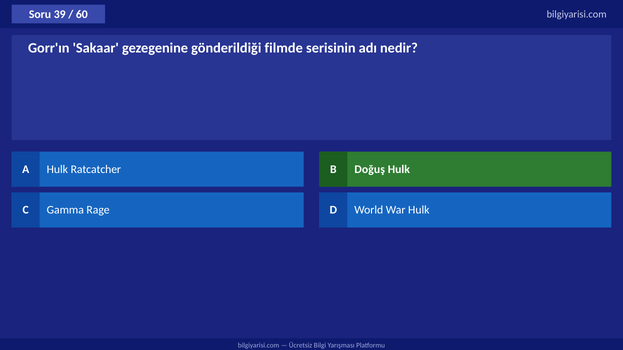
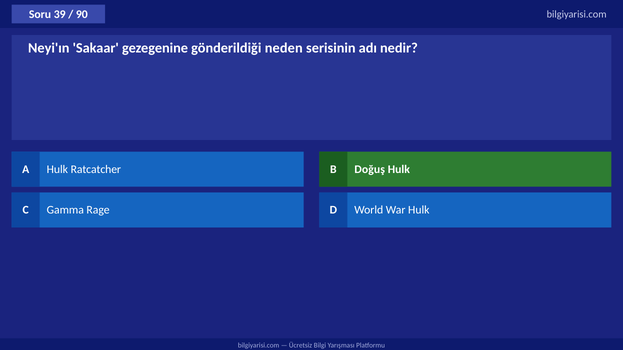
60: 60 -> 90 (82, 14)
Gorr'ın: Gorr'ın -> Neyi'ın (49, 48)
filmde: filmde -> neden (284, 48)
